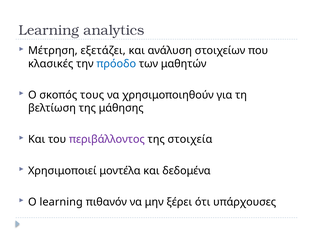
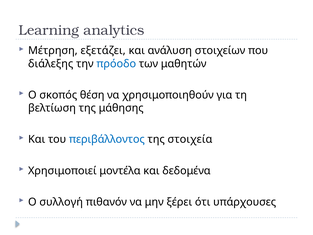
κλασικές: κλασικές -> διάλεξης (51, 64)
τους: τους -> θέση (92, 95)
περιβάλλοντος colour: purple -> blue (107, 139)
Ο learning: learning -> συλλογή (61, 202)
